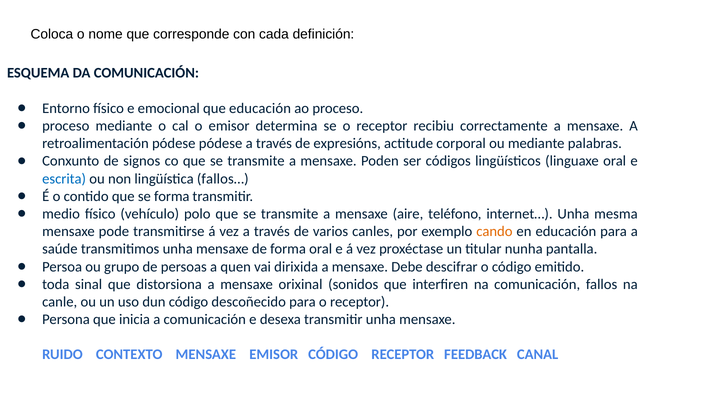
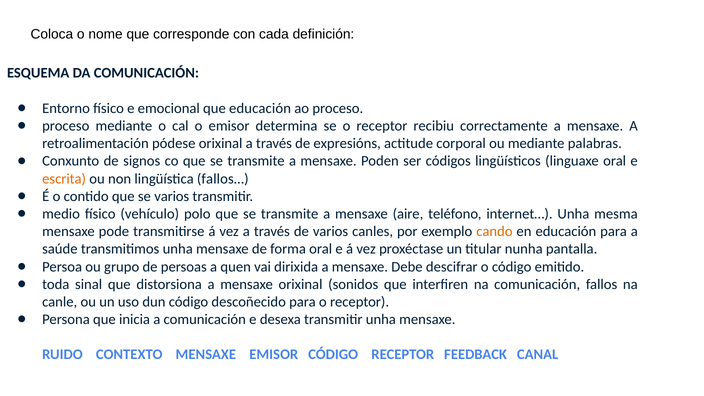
pódese pódese: pódese -> orixinal (221, 143)
escrita colour: blue -> orange (64, 179)
se forma: forma -> varios (172, 196)
